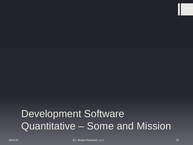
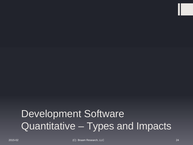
Some: Some -> Types (100, 126)
Mission: Mission -> Impacts (154, 126)
